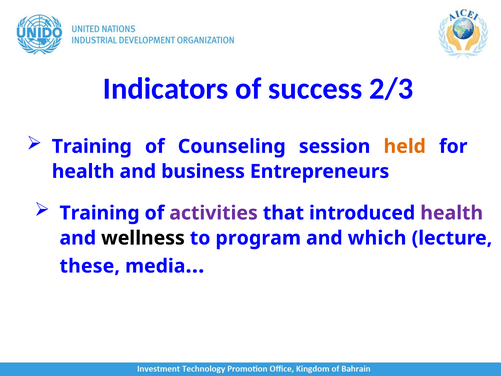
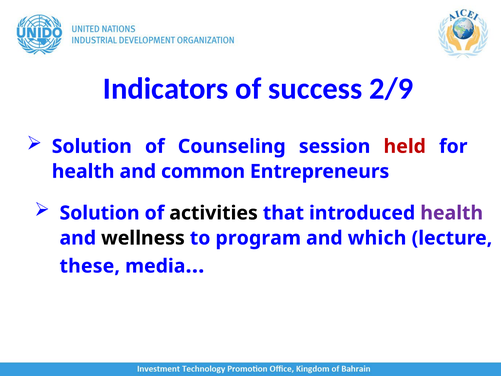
2/3: 2/3 -> 2/9 (391, 89)
Training: Training -> Solution (92, 146)
held colour: orange -> red (405, 146)
business: business -> common (203, 171)
Training: Training -> Solution (100, 213)
activities colour: purple -> black (214, 213)
